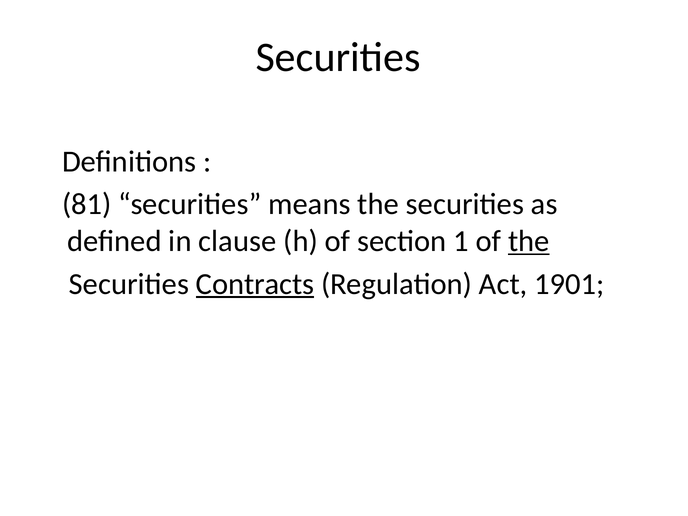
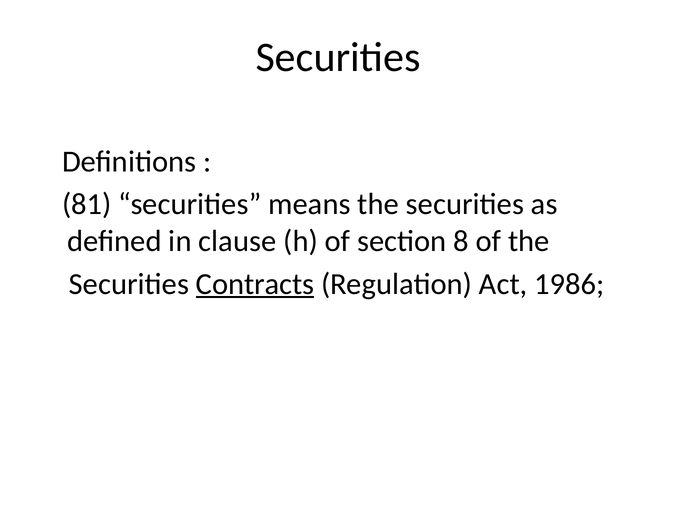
1: 1 -> 8 (461, 241)
the underline: present -> none (529, 241)
1901: 1901 -> 1986 (569, 284)
